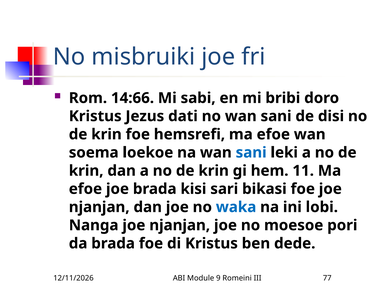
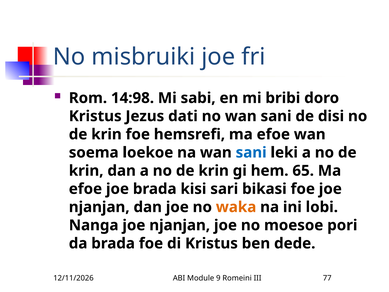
14:66: 14:66 -> 14:98 (133, 98)
11: 11 -> 65 (303, 171)
waka colour: blue -> orange (236, 207)
